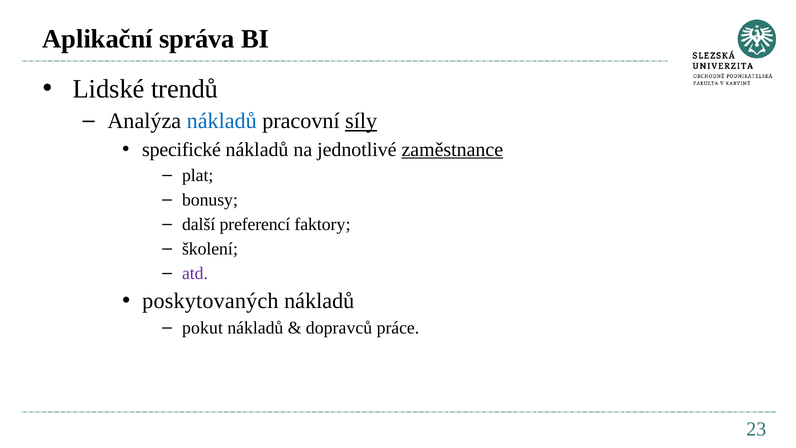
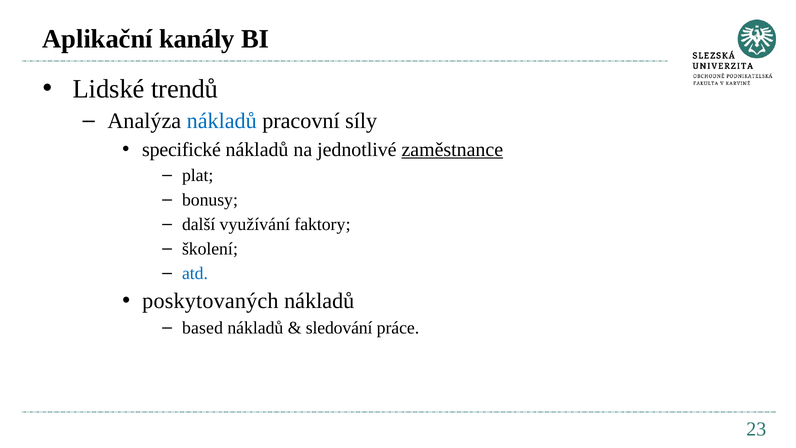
správa: správa -> kanály (197, 39)
síly underline: present -> none (361, 121)
preferencí: preferencí -> využívání (255, 224)
atd colour: purple -> blue (195, 273)
pokut: pokut -> based (203, 328)
dopravců: dopravců -> sledování (339, 328)
